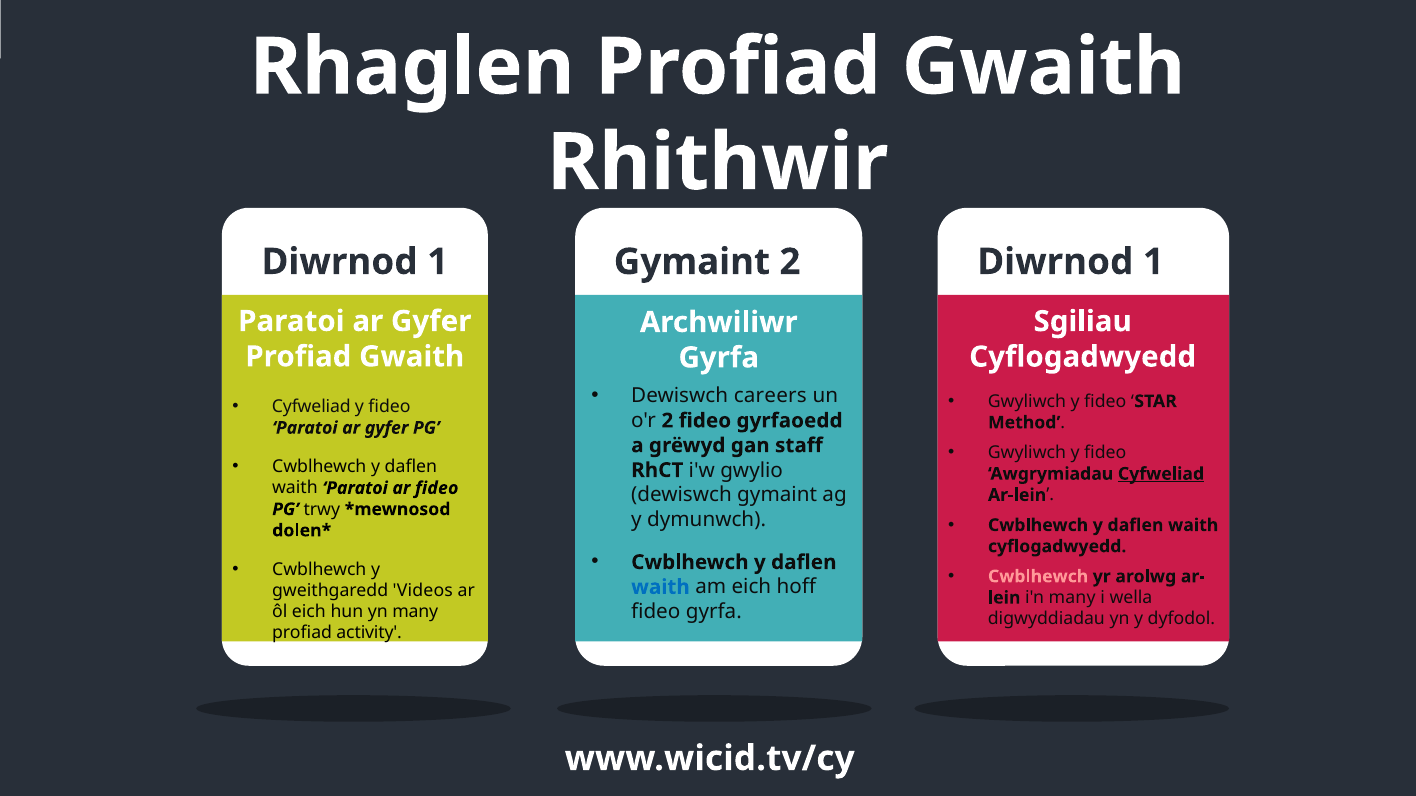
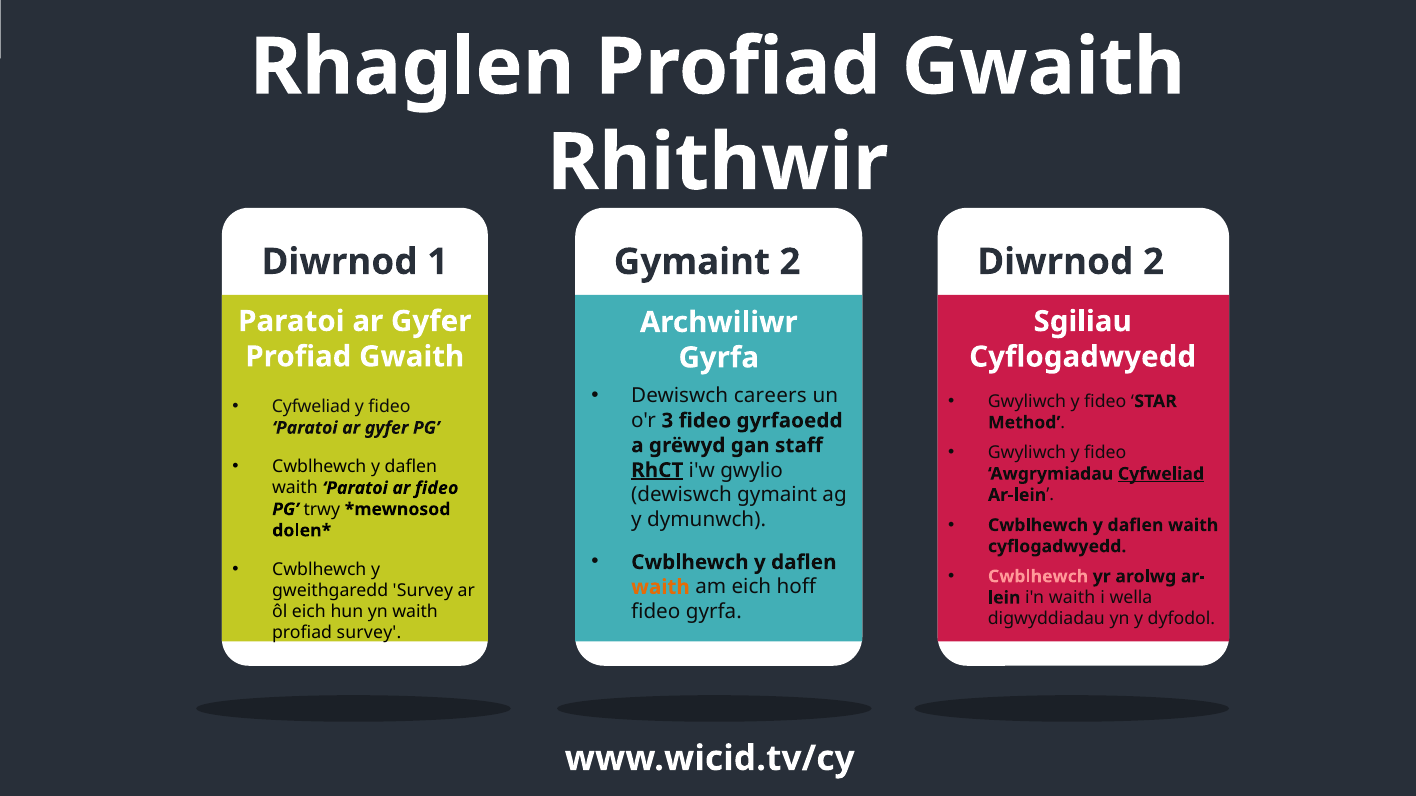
2 Diwrnod 1: 1 -> 2 (1153, 262)
o'r 2: 2 -> 3 (667, 421)
RhCT underline: none -> present (657, 470)
waith colour: blue -> orange (660, 587)
gweithgaredd Videos: Videos -> Survey (423, 591)
i'n many: many -> waith (1072, 598)
yn many: many -> waith (415, 612)
profiad activity: activity -> survey (369, 634)
